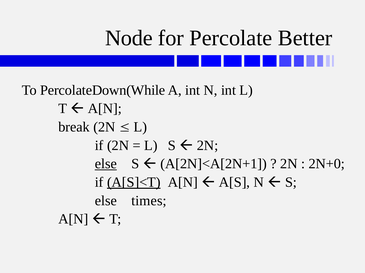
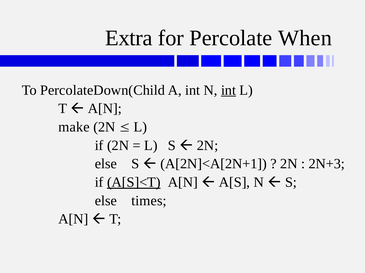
Node: Node -> Extra (129, 38)
Better: Better -> When (305, 38)
PercolateDown(While: PercolateDown(While -> PercolateDown(Child (103, 90)
int underline: none -> present (228, 90)
break: break -> make (74, 127)
else underline: present -> none (106, 164)
2N+0: 2N+0 -> 2N+3 (327, 164)
